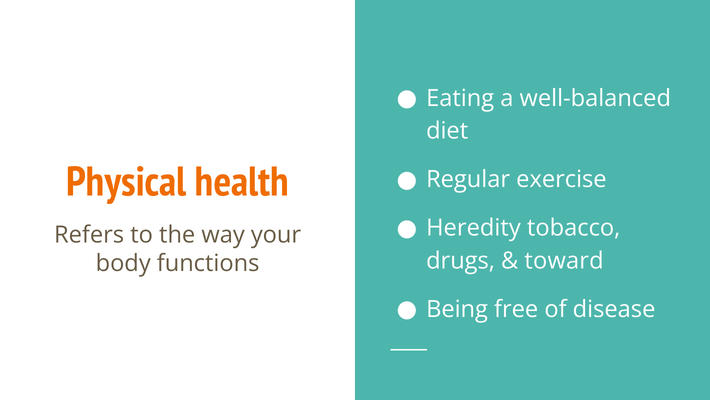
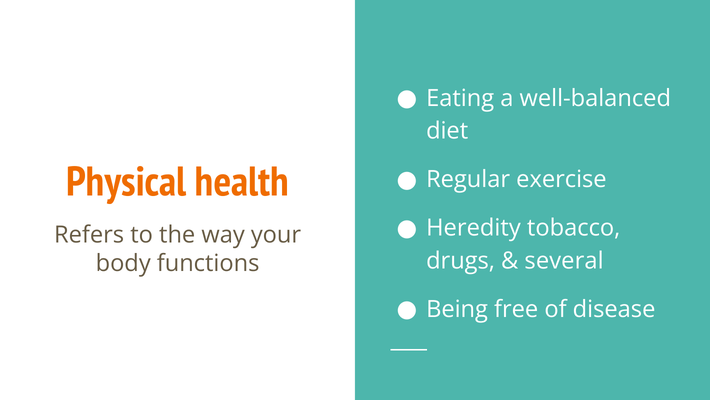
toward: toward -> several (564, 260)
